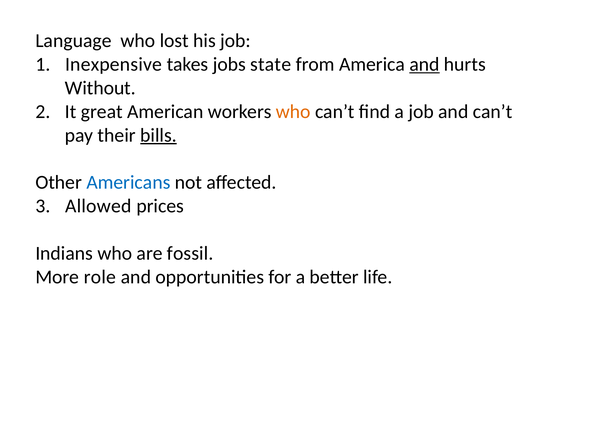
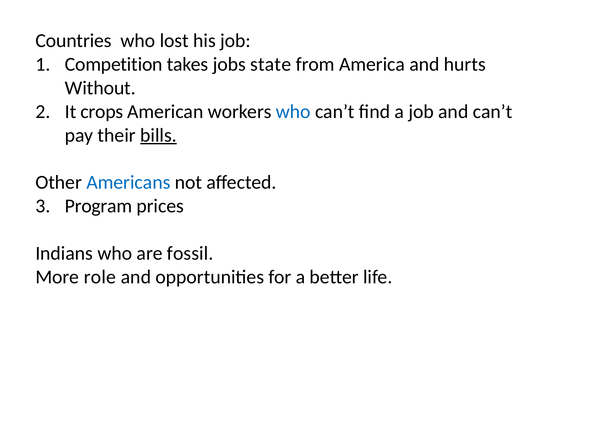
Language: Language -> Countries (74, 41)
Inexpensive: Inexpensive -> Competition (114, 64)
and underline: present -> none (424, 64)
great: great -> crops (102, 112)
who colour: orange -> blue (293, 112)
Allowed: Allowed -> Program (99, 206)
